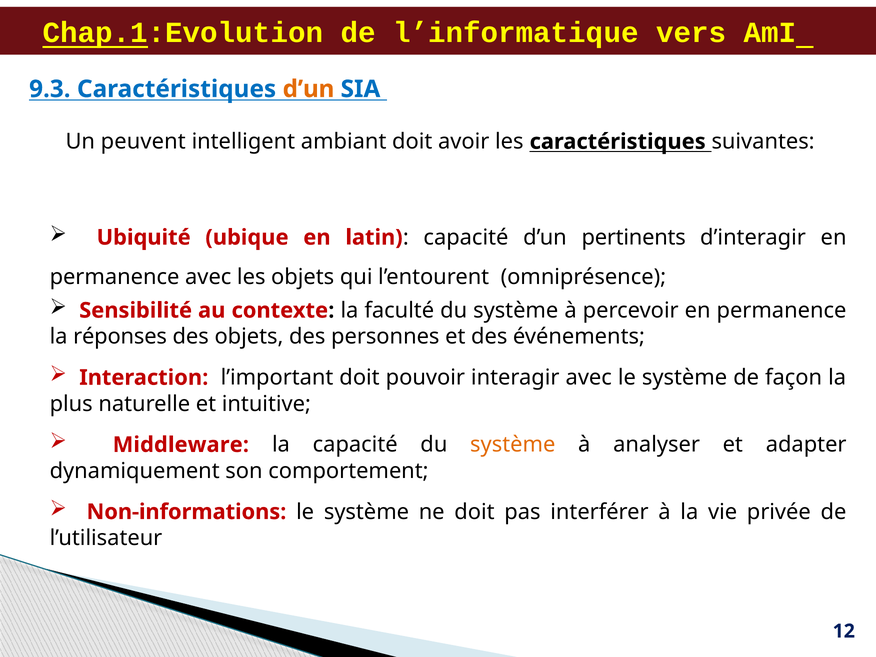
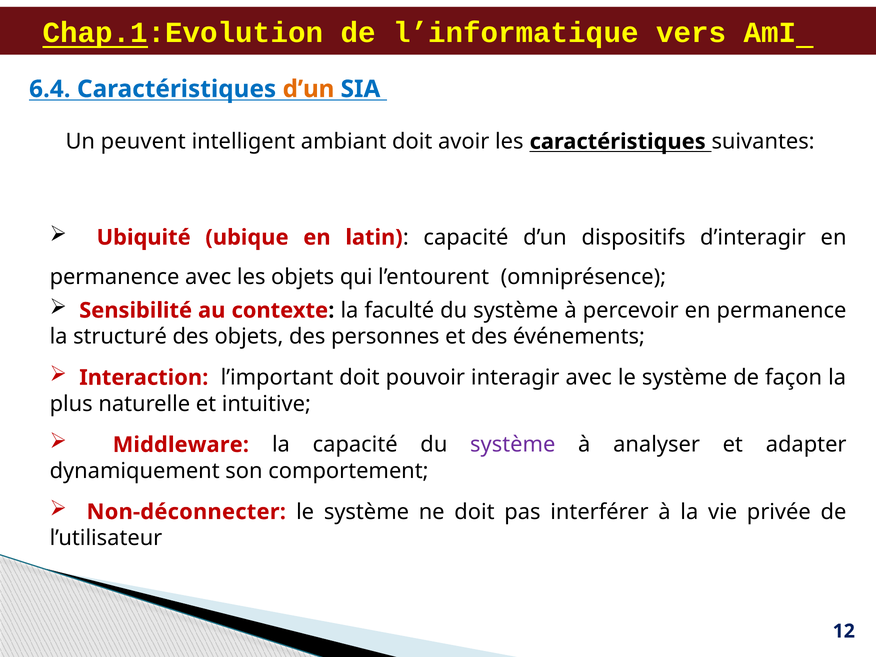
9.3: 9.3 -> 6.4 (50, 89)
pertinents: pertinents -> dispositifs (634, 237)
réponses: réponses -> structuré (120, 337)
système colour: orange -> purple (513, 445)
Non-informations: Non-informations -> Non-déconnecter (186, 512)
